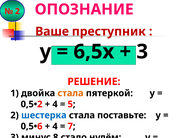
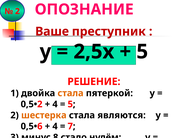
6,5х: 6,5х -> 2,5х (94, 51)
3: 3 -> 5 (142, 51)
шестерка colour: blue -> orange (44, 115)
поставьте: поставьте -> являются (122, 115)
